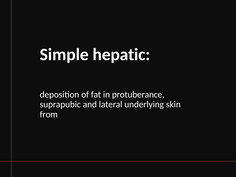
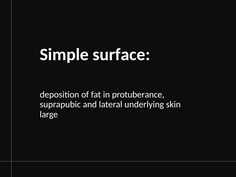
hepatic: hepatic -> surface (121, 55)
from: from -> large (49, 114)
